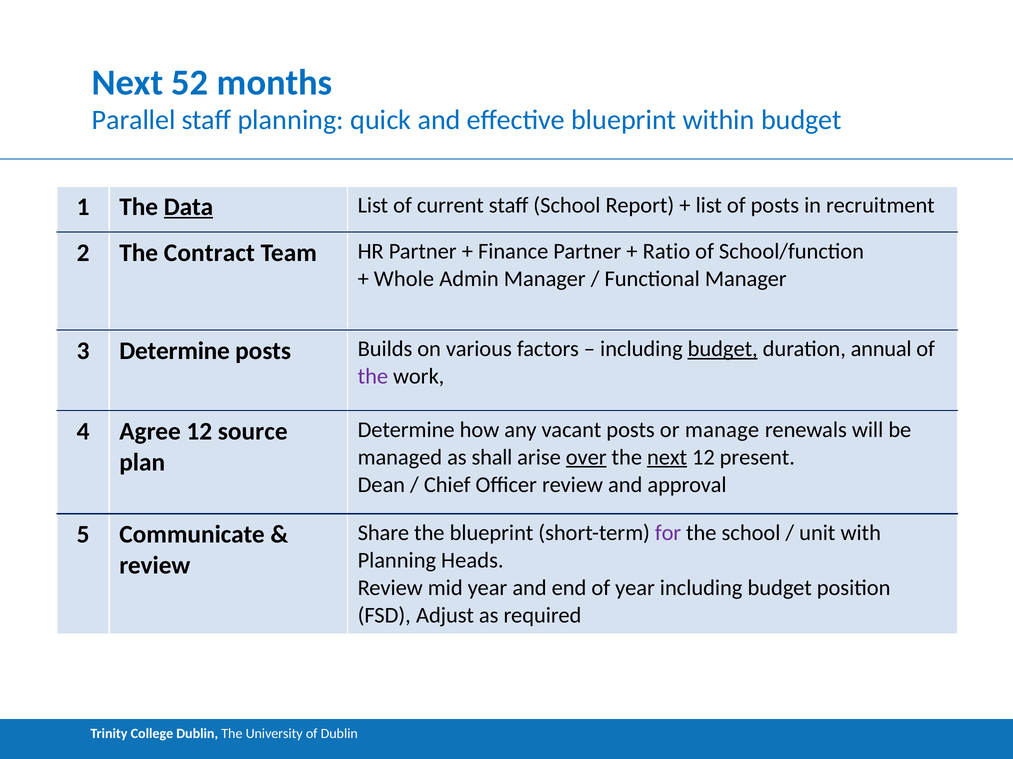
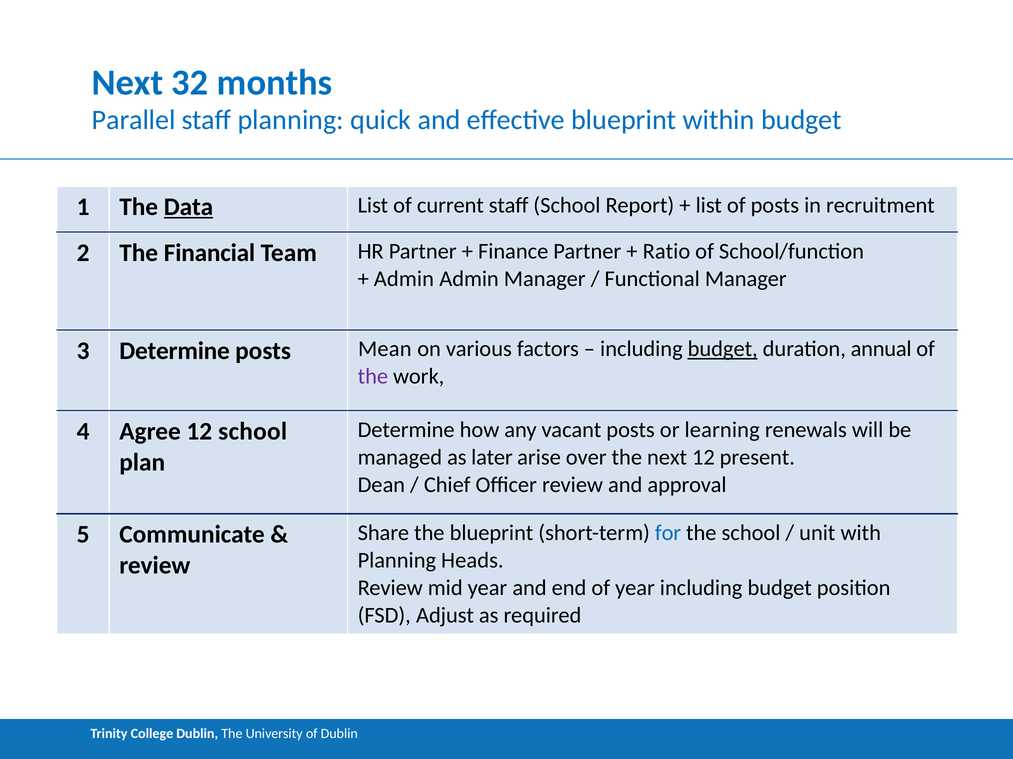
52: 52 -> 32 (190, 83)
Contract: Contract -> Financial (210, 253)
Whole: Whole -> Admin (404, 279)
Builds: Builds -> Mean (385, 349)
manage: manage -> learning (722, 430)
12 source: source -> school (253, 432)
shall: shall -> later (492, 458)
over underline: present -> none (586, 458)
next underline: present -> none (667, 458)
for colour: purple -> blue (668, 533)
